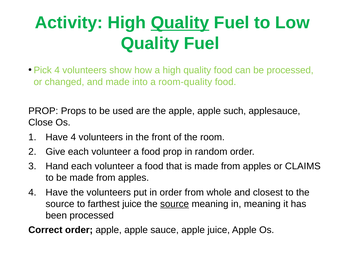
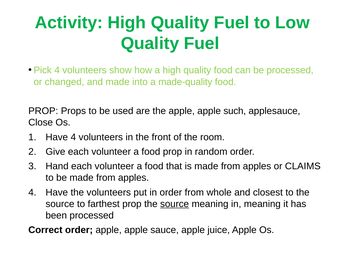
Quality underline: present -> none (180, 23)
room-quality: room-quality -> made-quality (185, 82)
farthest juice: juice -> prop (132, 204)
